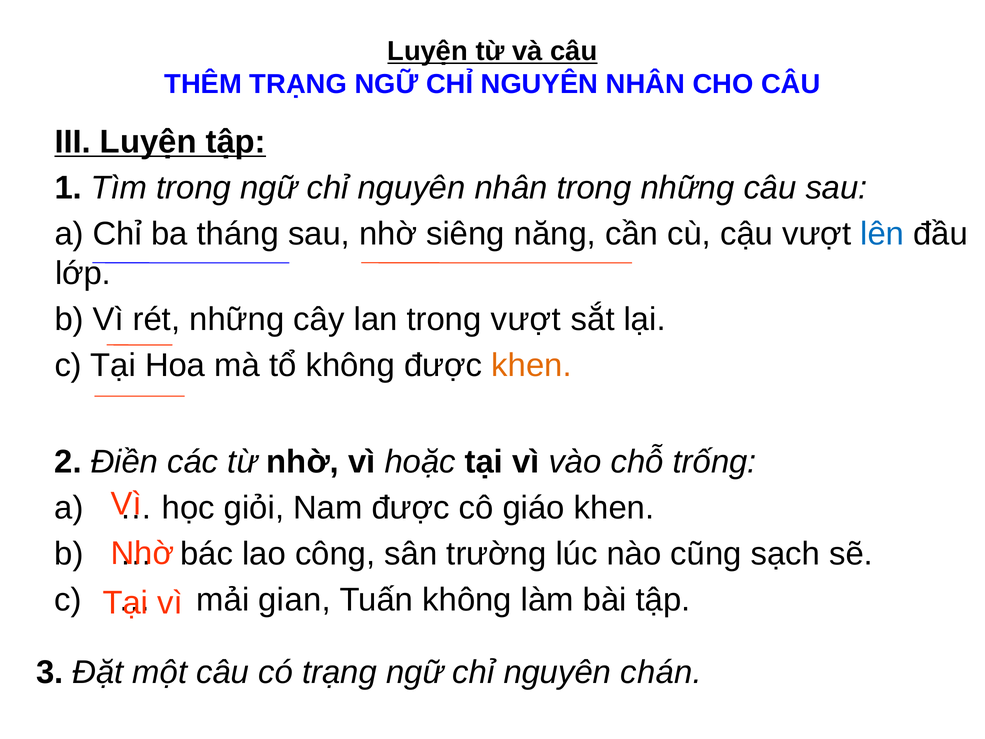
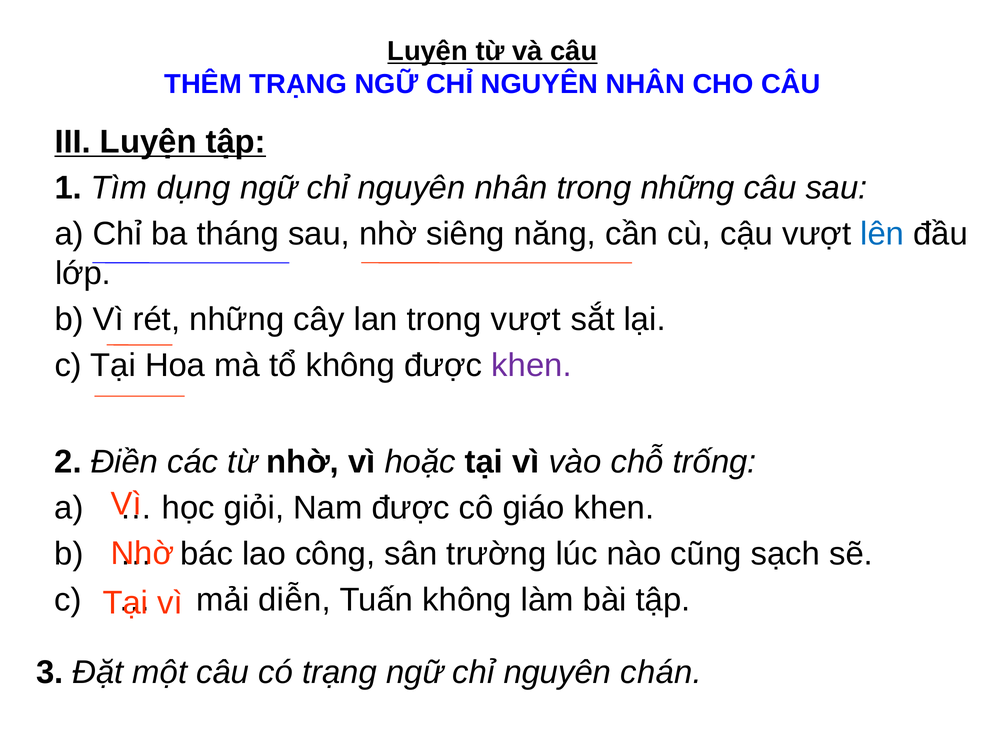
Tìm trong: trong -> dụng (194, 188)
khen colour: orange -> purple (532, 365)
gian: gian -> diễn (295, 600)
